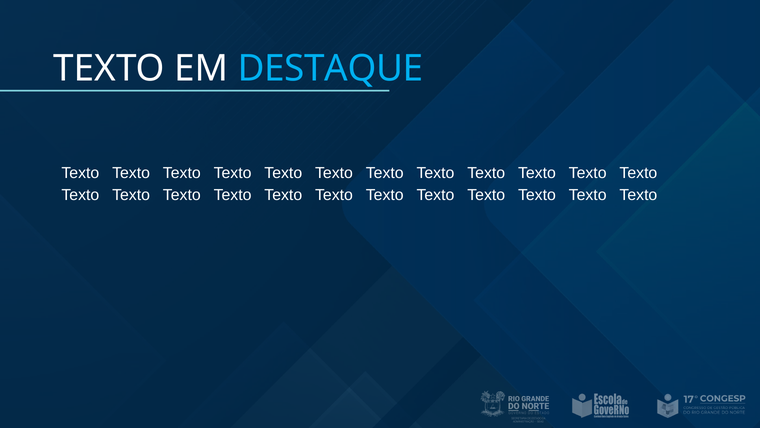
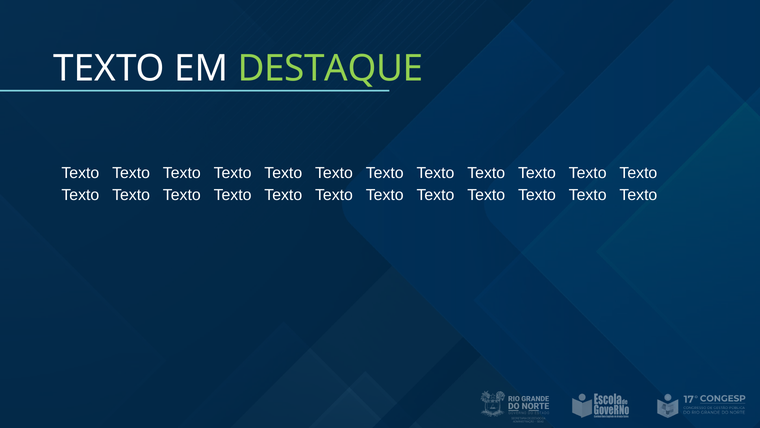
DESTAQUE colour: light blue -> light green (331, 68)
